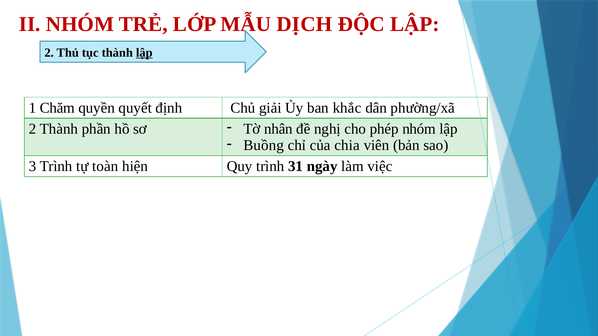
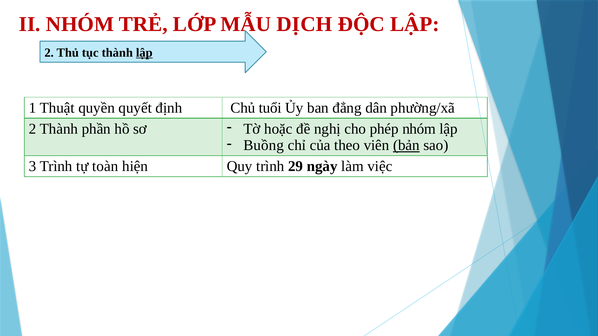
Chăm: Chăm -> Thuật (57, 108)
giải: giải -> tuổi (270, 108)
khắc: khắc -> đẳng (347, 108)
nhân: nhân -> hoặc (278, 129)
chia: chia -> theo (347, 145)
bản underline: none -> present (406, 145)
31: 31 -> 29 (296, 166)
